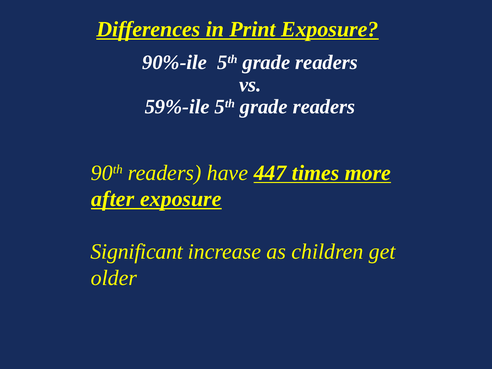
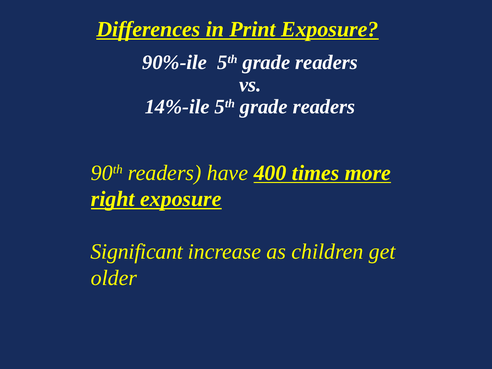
59%-ile: 59%-ile -> 14%-ile (177, 107)
447: 447 -> 400 (270, 173)
after: after -> right (113, 199)
